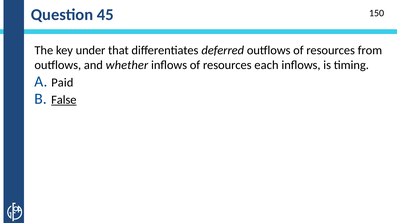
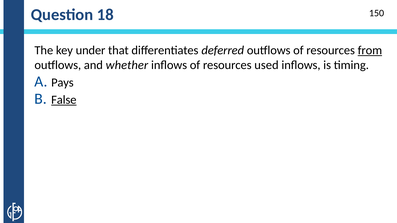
45: 45 -> 18 (105, 15)
from underline: none -> present (370, 50)
each: each -> used (266, 65)
Paid: Paid -> Pays (62, 83)
